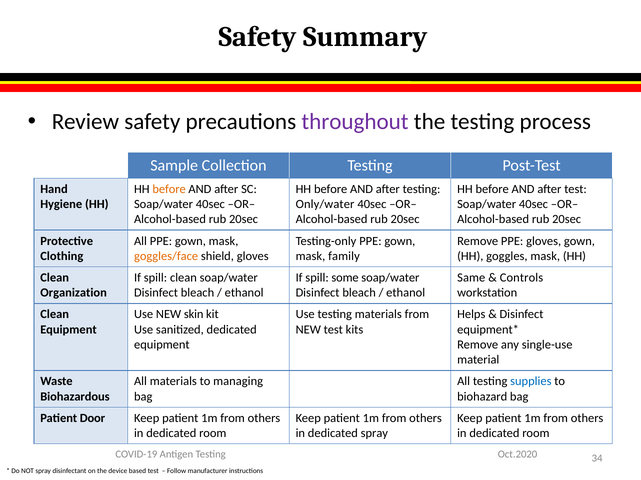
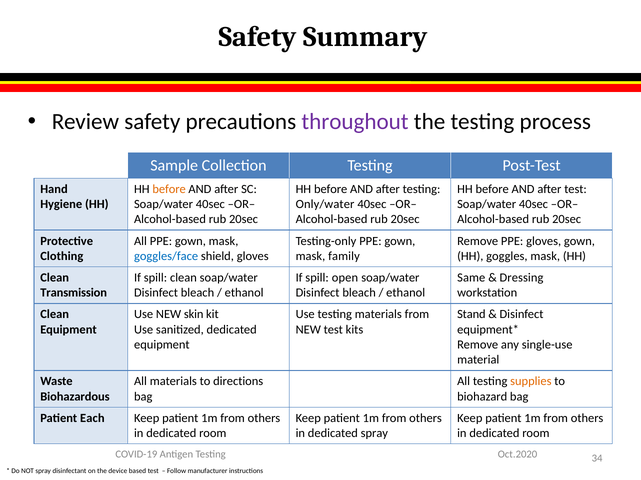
goggles/face colour: orange -> blue (166, 256)
some: some -> open (345, 278)
Controls: Controls -> Dressing (522, 278)
Organization: Organization -> Transmission (74, 293)
Helps: Helps -> Stand (471, 315)
managing: managing -> directions (238, 382)
supplies colour: blue -> orange (531, 382)
Door: Door -> Each (92, 419)
